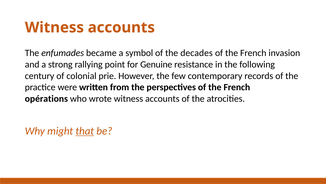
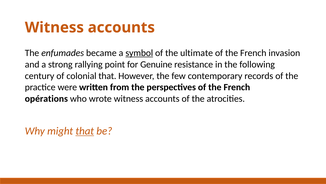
symbol underline: none -> present (139, 53)
decades: decades -> ultimate (197, 53)
colonial prie: prie -> that (107, 76)
